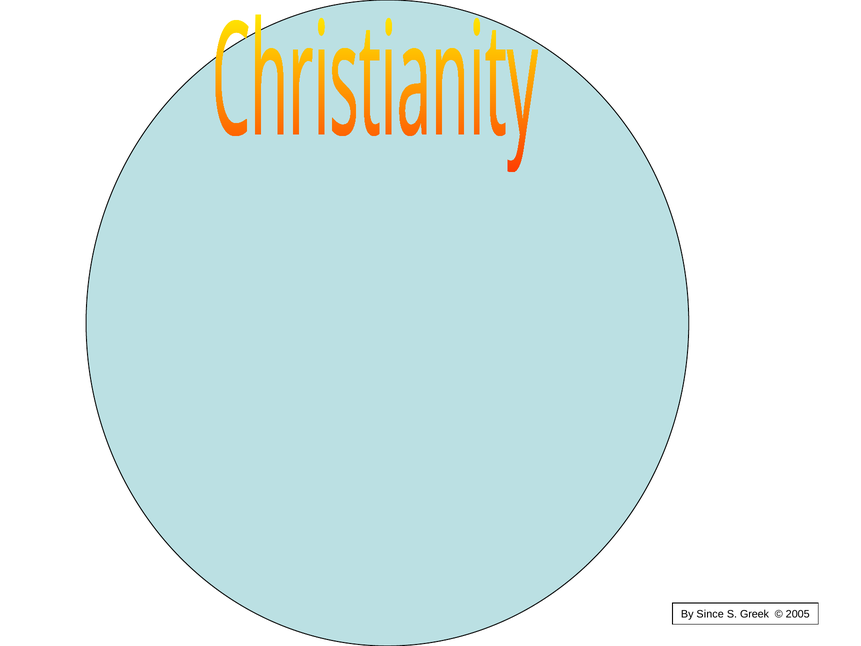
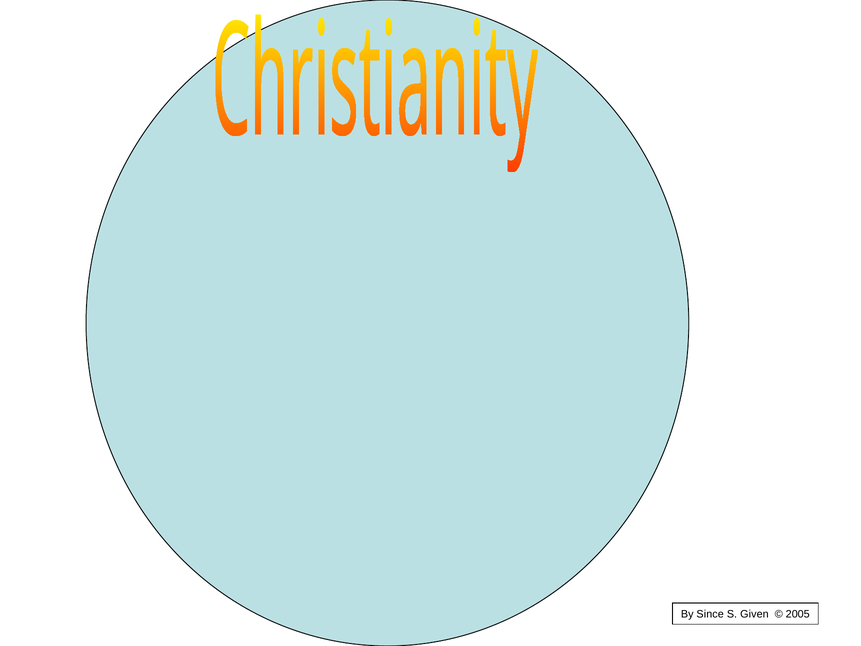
Greek: Greek -> Given (754, 614)
